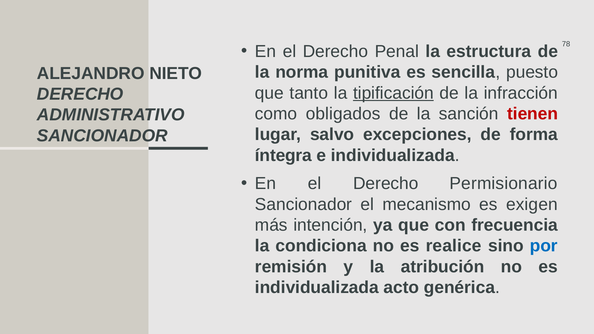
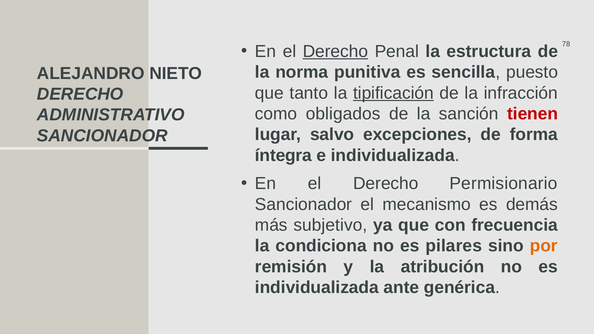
Derecho underline: none -> present (335, 51)
exigen: exigen -> demás (532, 204)
intención: intención -> subjetivo (330, 225)
realice: realice -> pilares (454, 246)
por colour: blue -> orange (544, 246)
acto: acto -> ante (401, 288)
